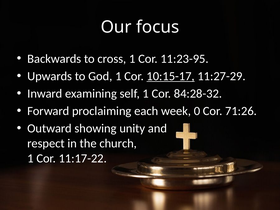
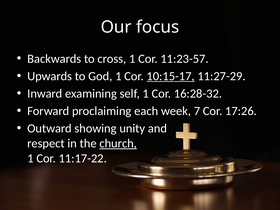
11:23-95: 11:23-95 -> 11:23-57 (185, 59)
84:28-32: 84:28-32 -> 16:28-32 (198, 94)
0: 0 -> 7 (197, 111)
71:26: 71:26 -> 17:26 (241, 111)
church underline: none -> present (118, 143)
